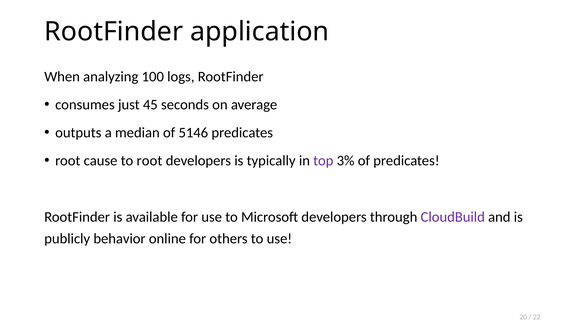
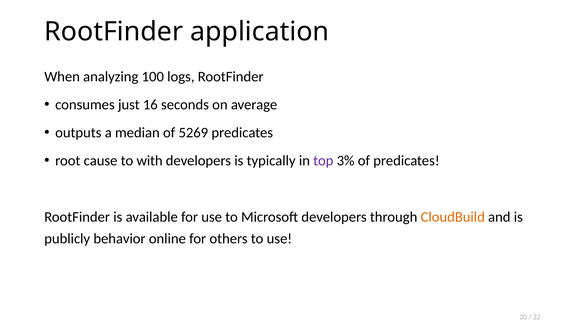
45: 45 -> 16 (150, 105)
5146: 5146 -> 5269 (193, 133)
to root: root -> with (150, 161)
CloudBuild colour: purple -> orange (453, 217)
